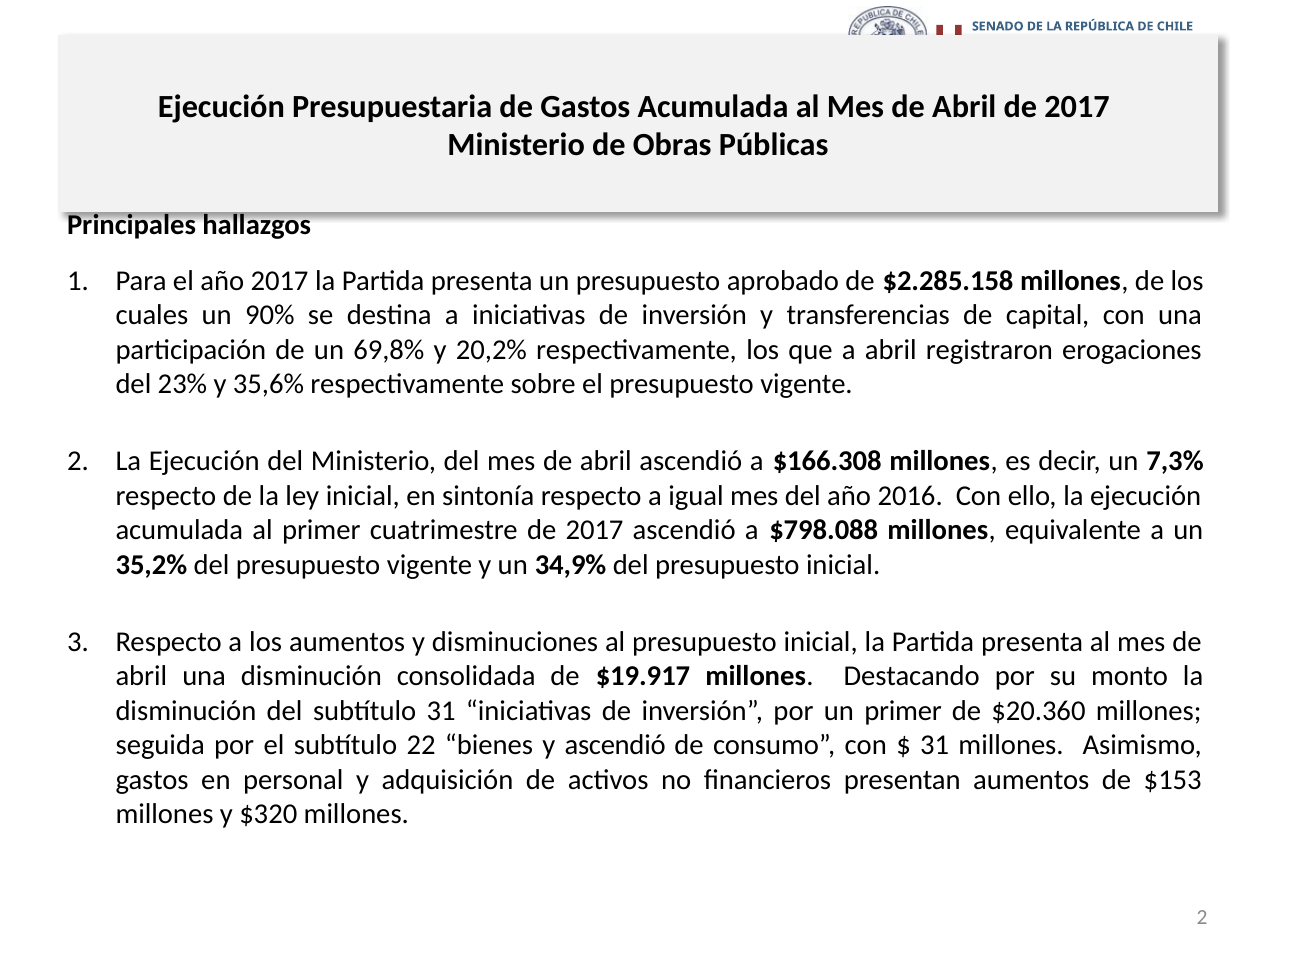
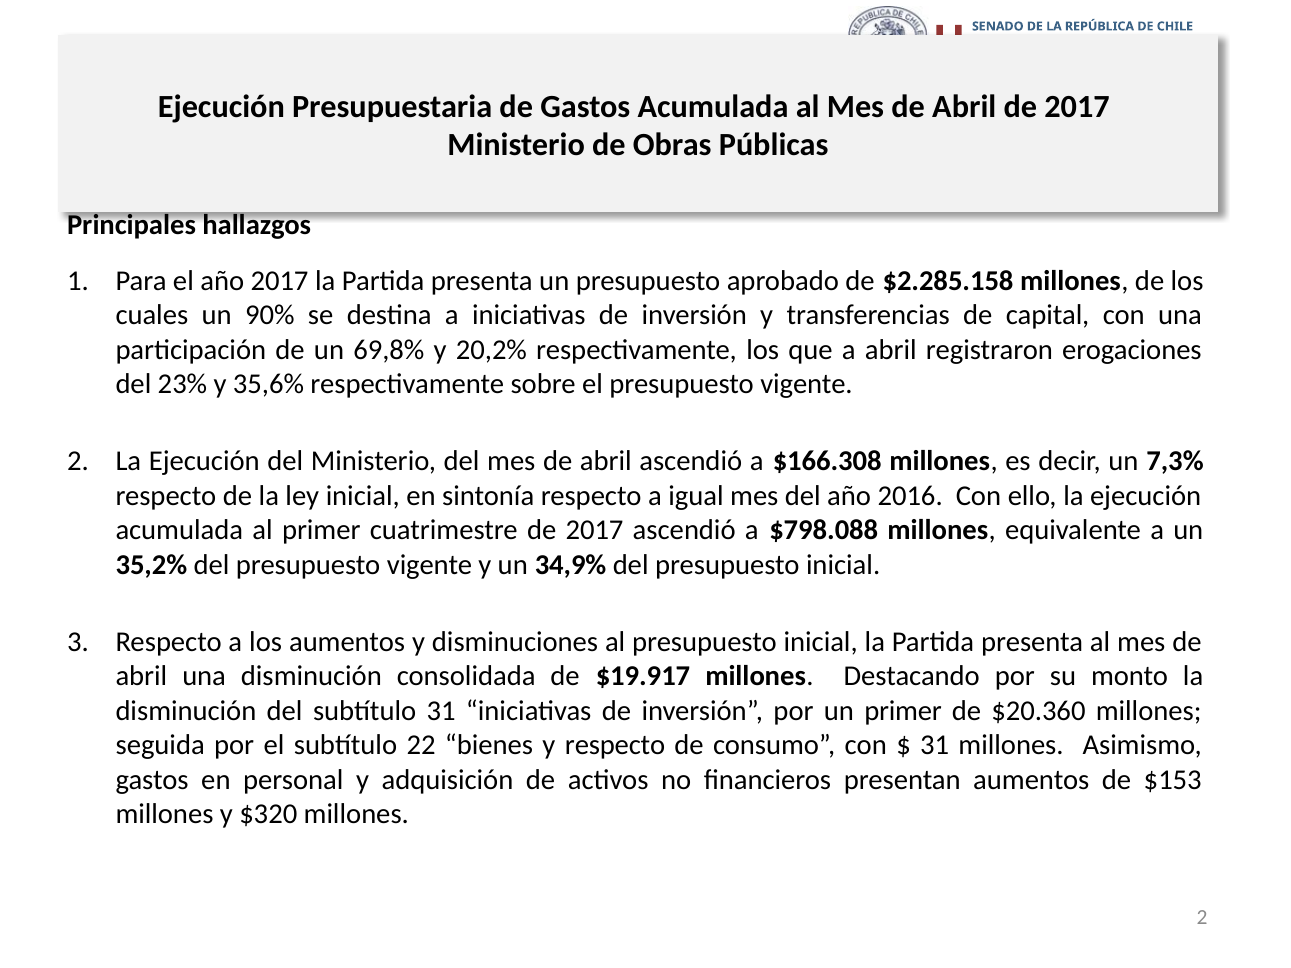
y ascendió: ascendió -> respecto (615, 745)
